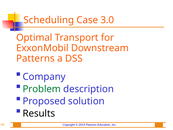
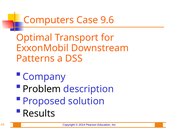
Scheduling: Scheduling -> Computers (49, 20)
3.0: 3.0 -> 9.6 (107, 20)
Problem colour: green -> black (42, 89)
